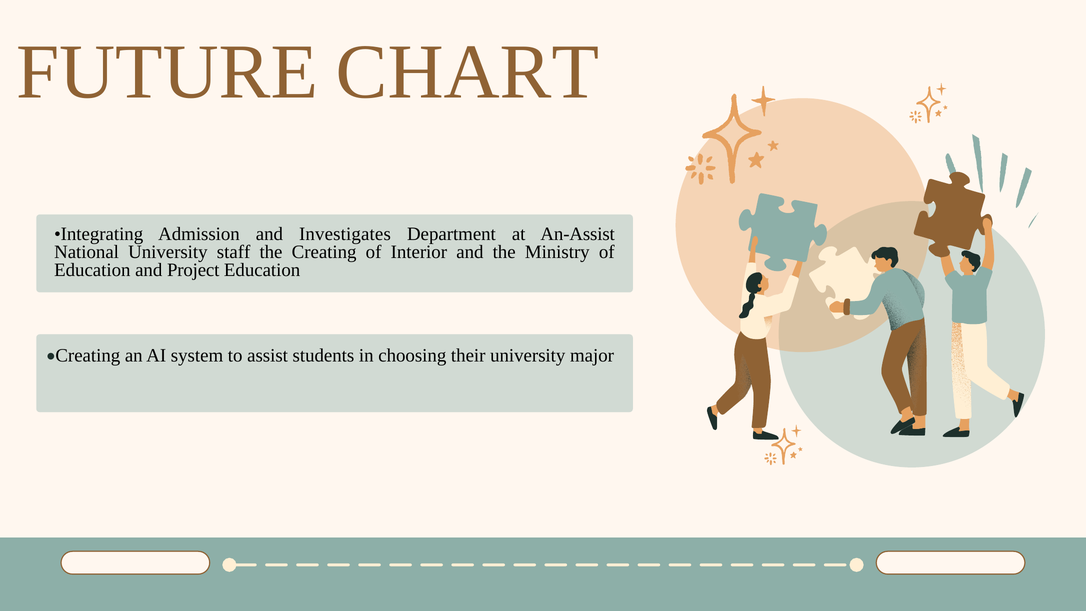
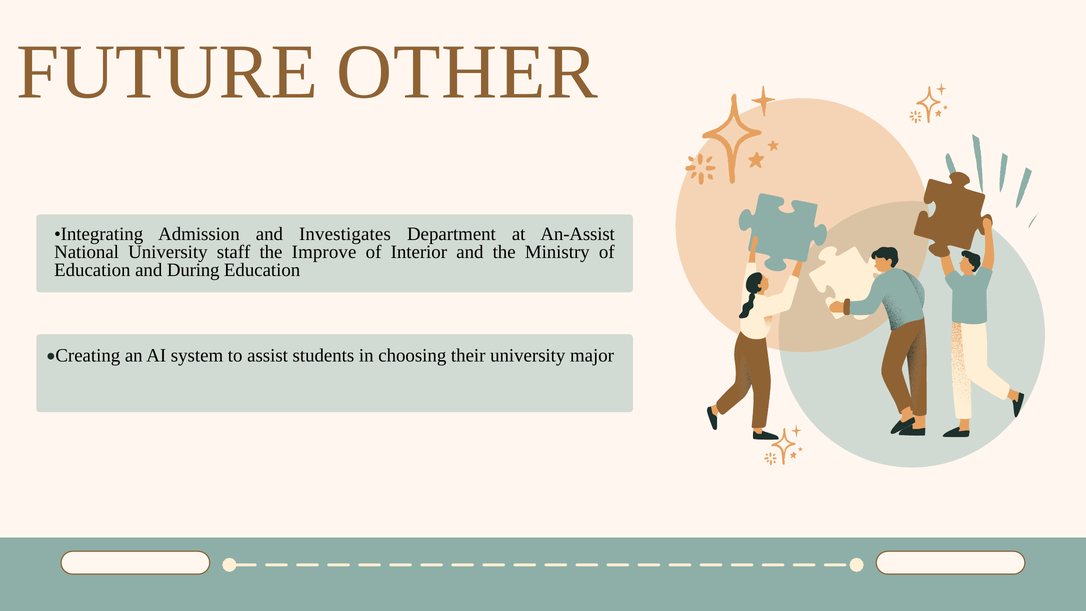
CHART: CHART -> OTHER (467, 72)
the Creating: Creating -> Improve (324, 252)
Project: Project -> During (193, 270)
